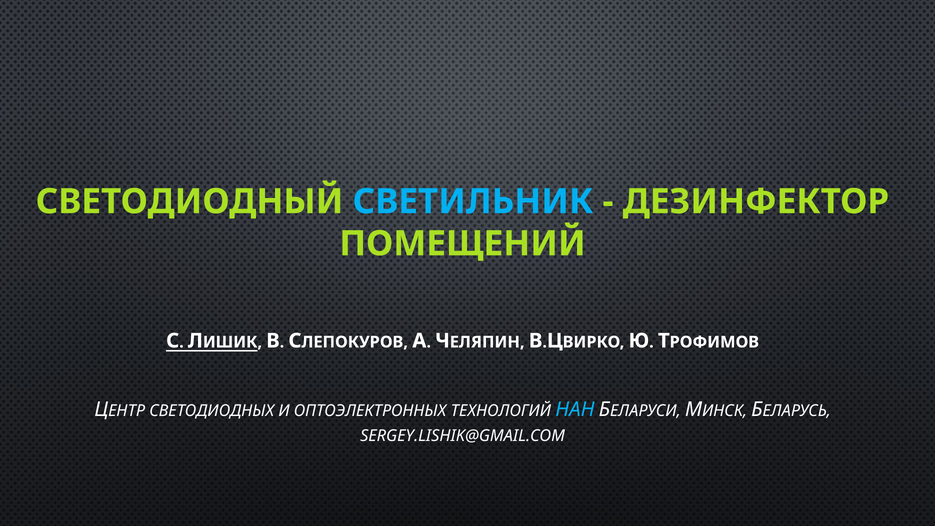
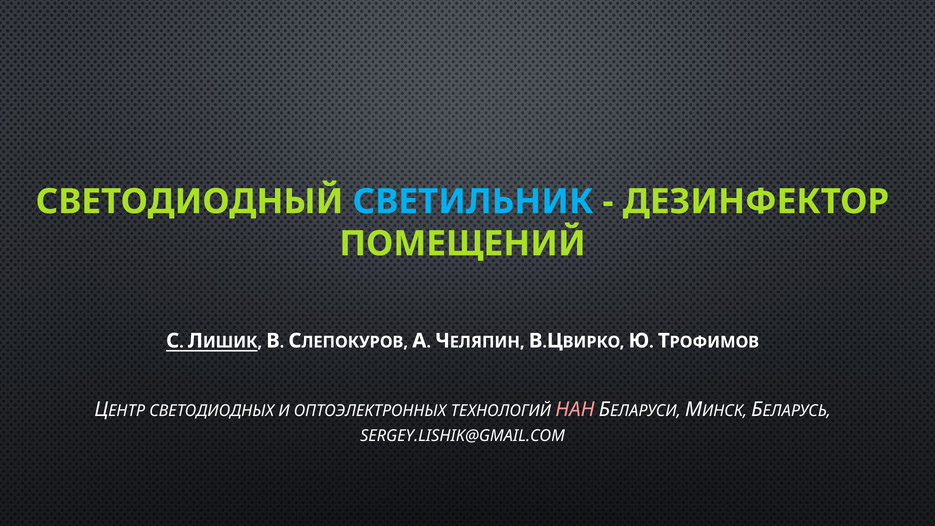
НАН colour: light blue -> pink (575, 410)
